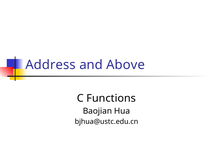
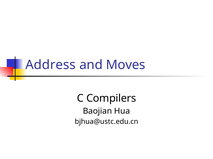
Above: Above -> Moves (126, 65)
Functions: Functions -> Compilers (111, 99)
